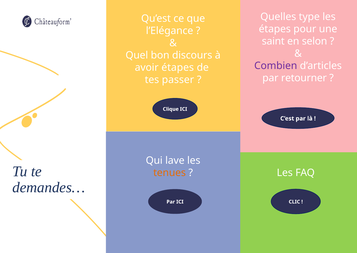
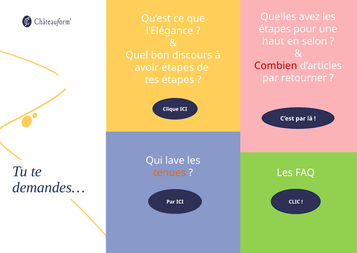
type: type -> avez (309, 17)
saint: saint -> haut (273, 41)
Combien colour: purple -> red (276, 66)
tes passer: passer -> étapes (178, 80)
